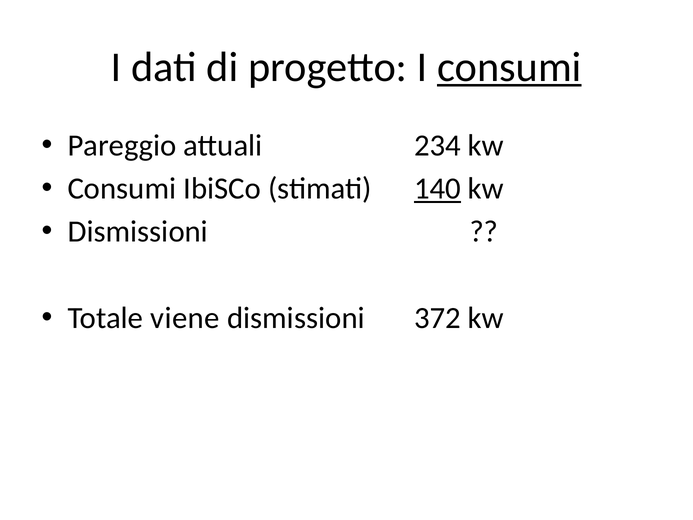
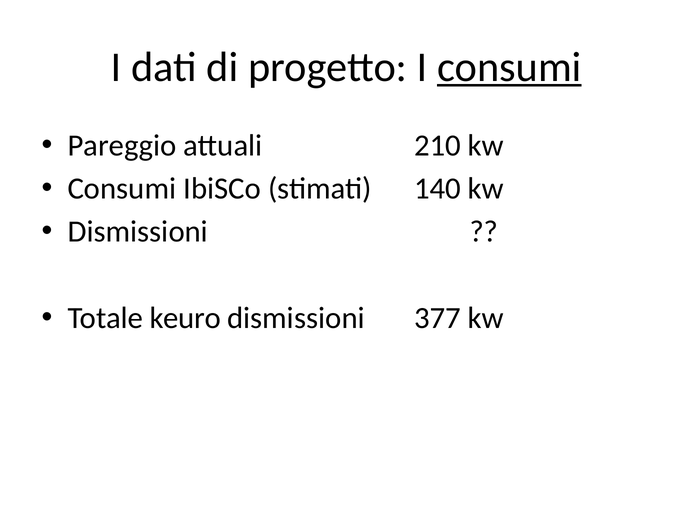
234: 234 -> 210 (437, 145)
140 underline: present -> none (437, 189)
viene: viene -> keuro (185, 318)
372: 372 -> 377 (437, 318)
